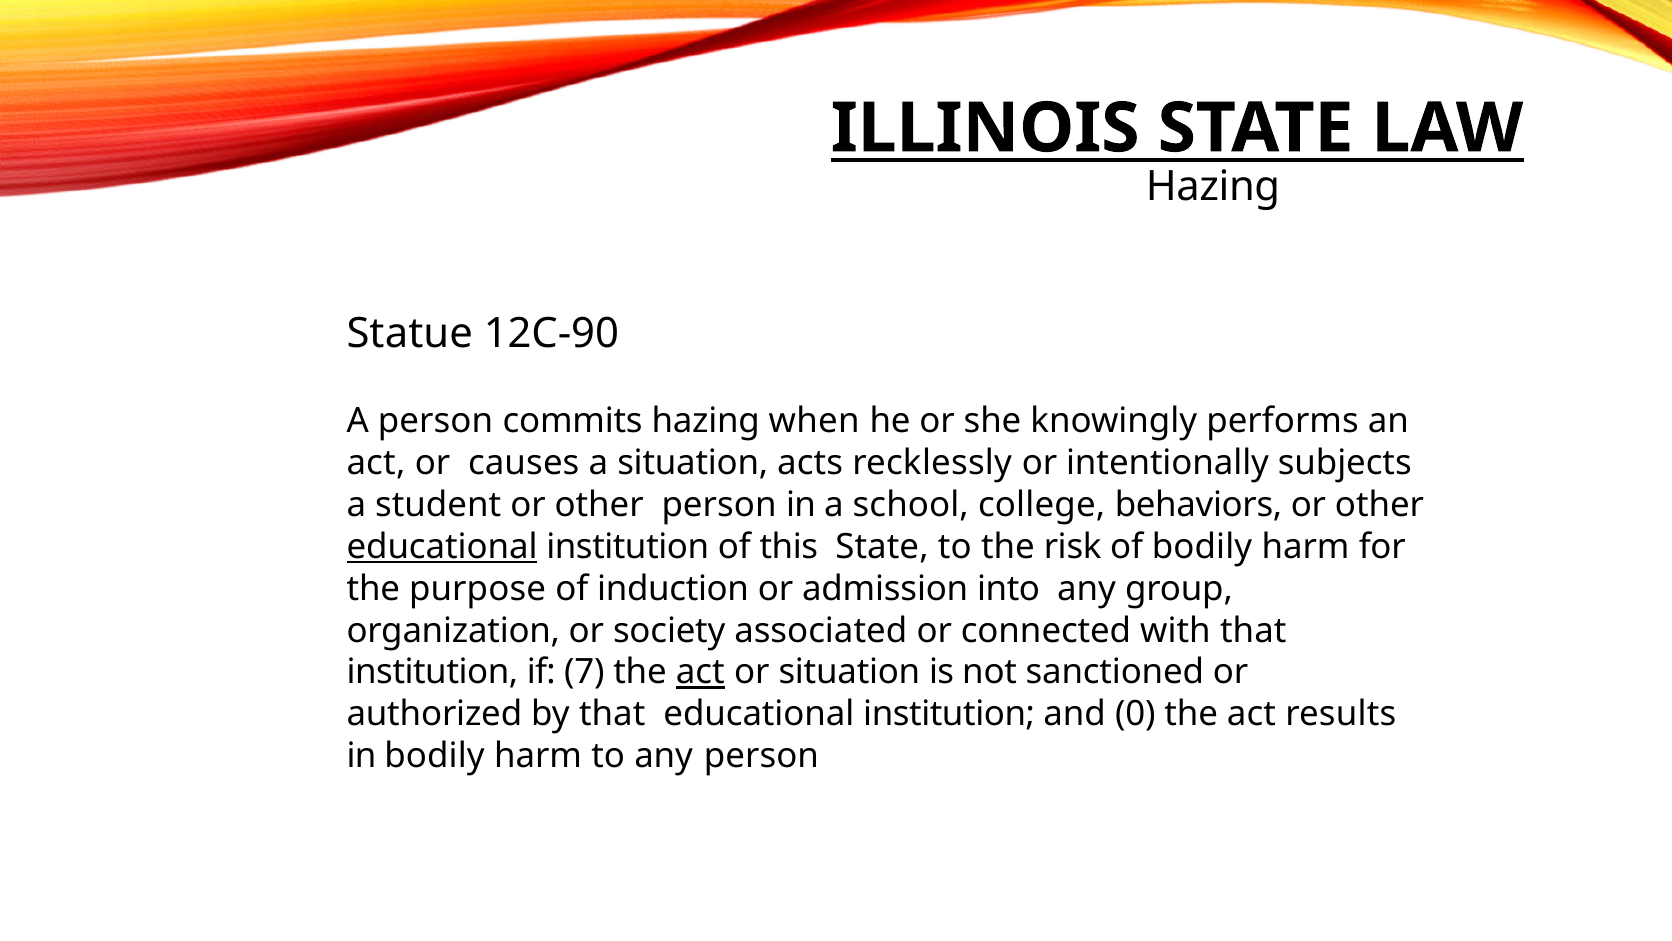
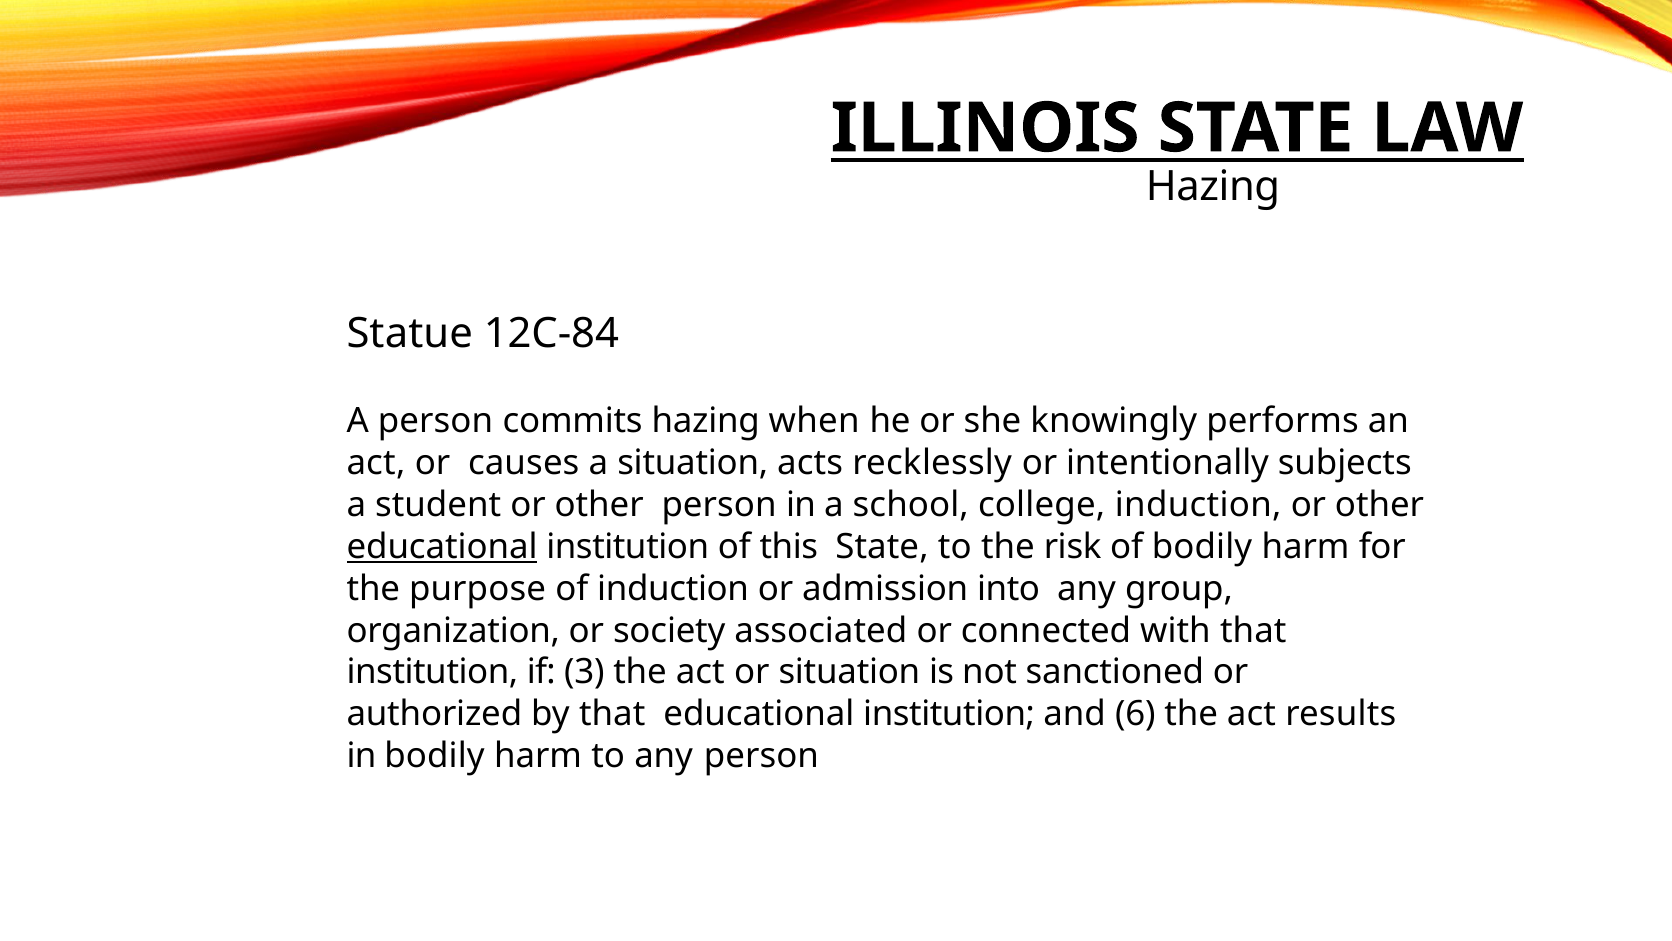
12C-90: 12C-90 -> 12C-84 (551, 333)
college behaviors: behaviors -> induction (1198, 505)
7: 7 -> 3 (584, 672)
act underline: present -> none (700, 672)
0: 0 -> 6 (1135, 714)
